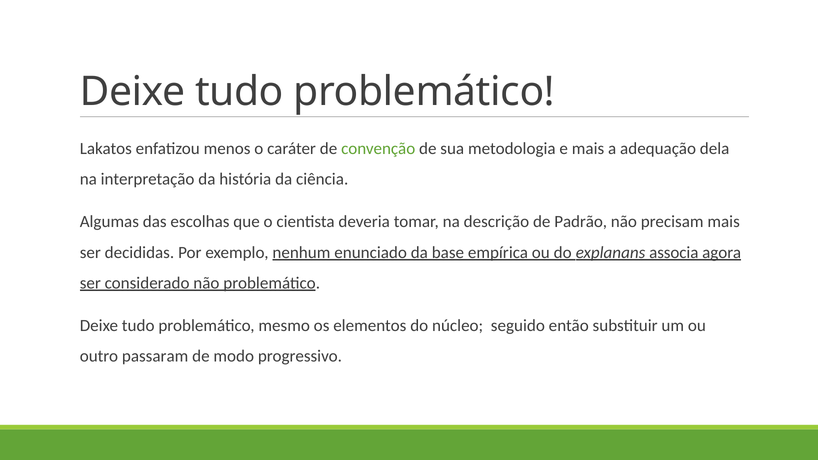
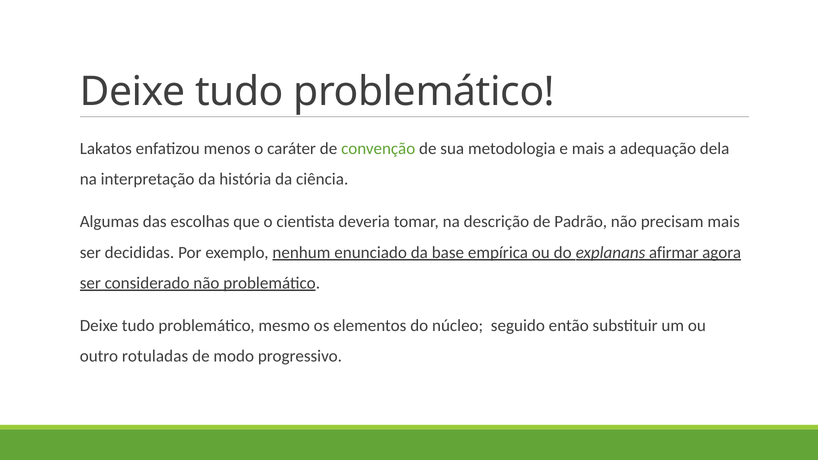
associa: associa -> afirmar (674, 252)
passaram: passaram -> rotuladas (155, 356)
